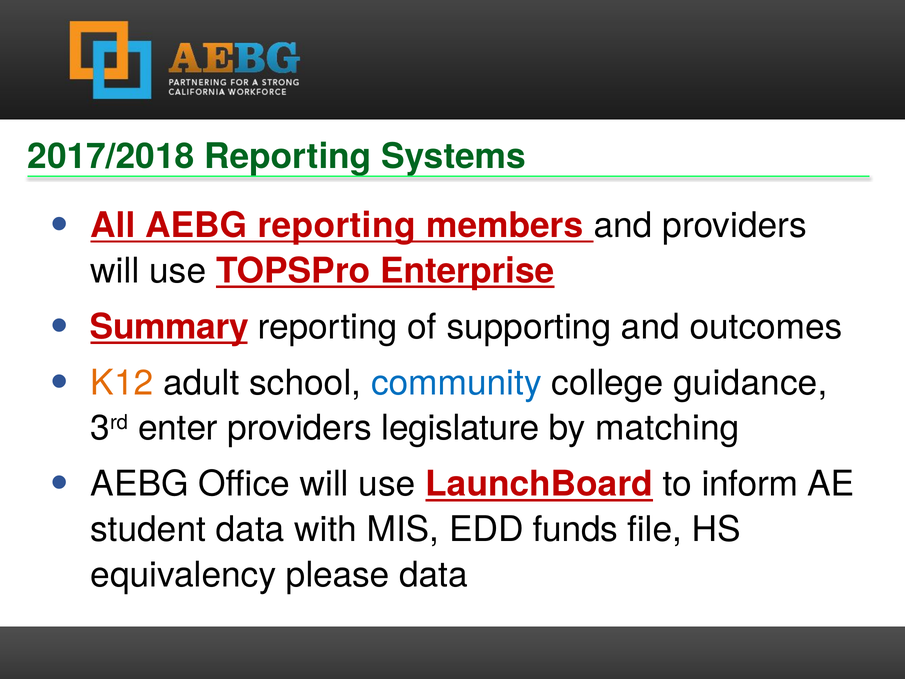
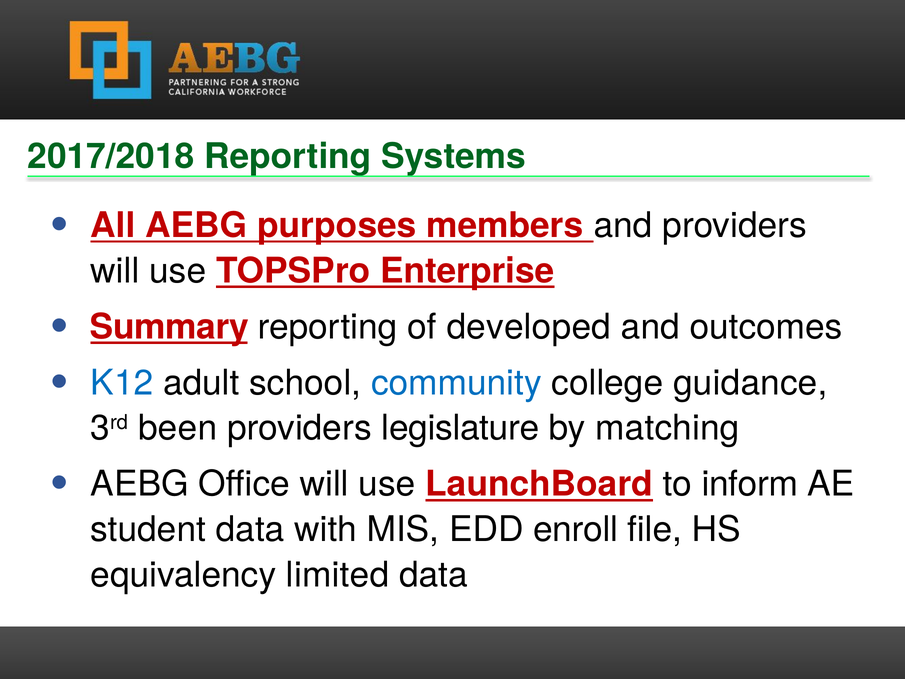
AEBG reporting: reporting -> purposes (337, 225)
supporting: supporting -> developed (529, 327)
K12 colour: orange -> blue (122, 383)
enter: enter -> been (178, 428)
funds: funds -> enroll (576, 529)
please: please -> limited (338, 575)
